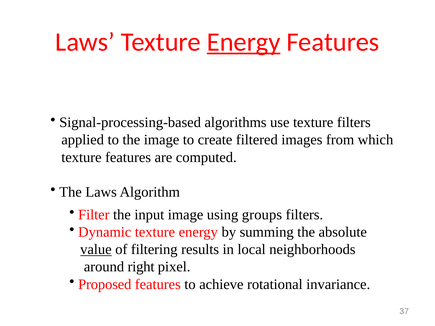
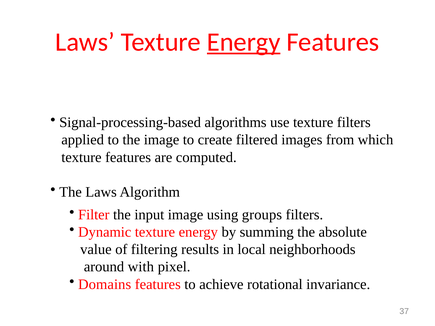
value underline: present -> none (96, 250)
right: right -> with (141, 267)
Proposed: Proposed -> Domains (105, 284)
